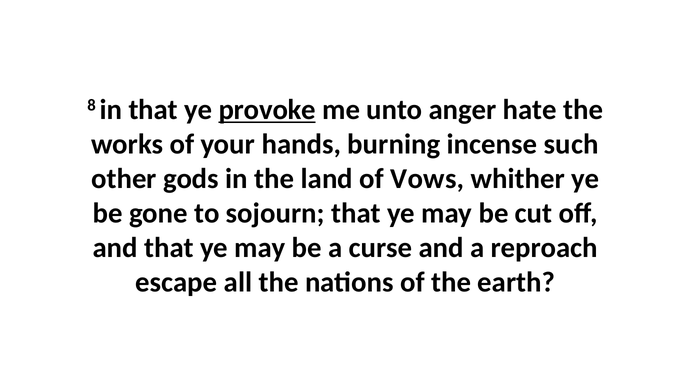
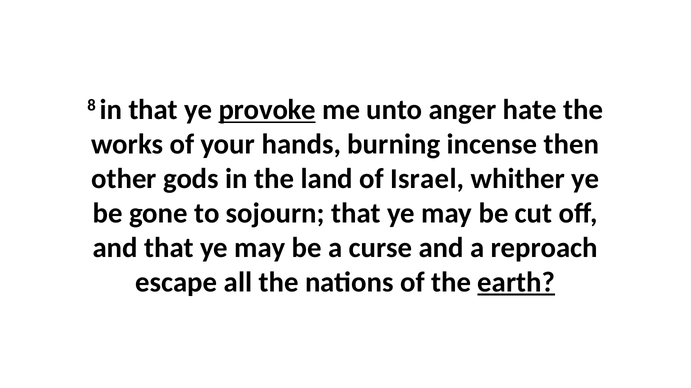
such: such -> then (571, 145)
Vows: Vows -> Israel (427, 179)
earth underline: none -> present (516, 283)
